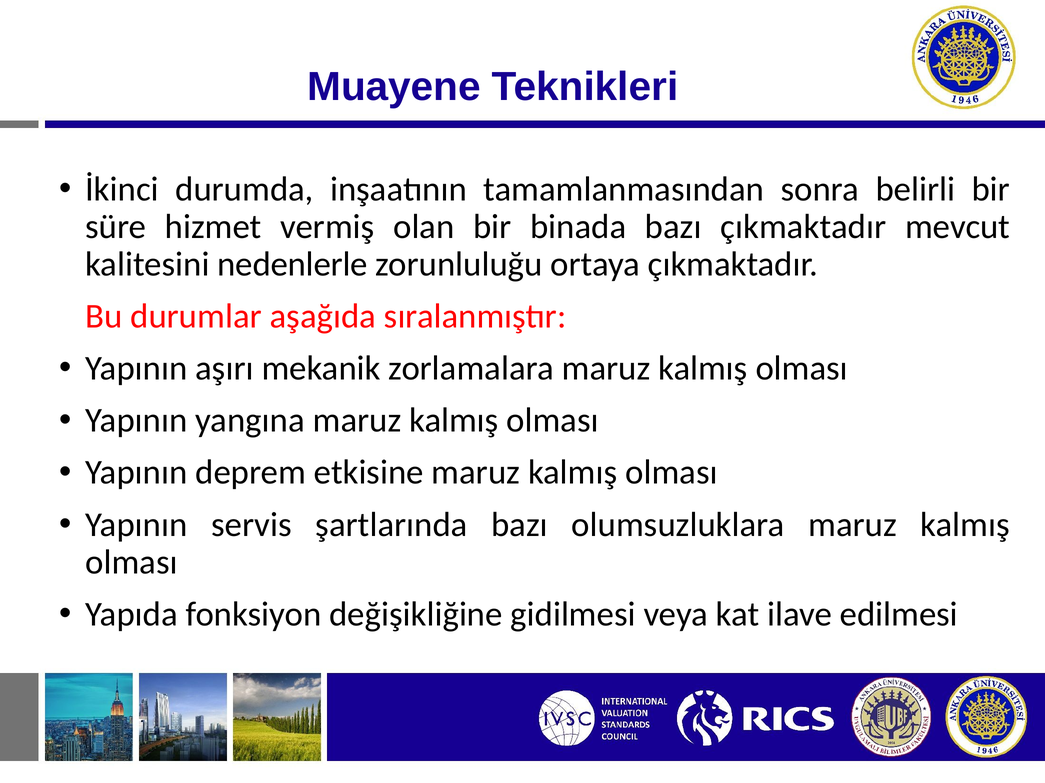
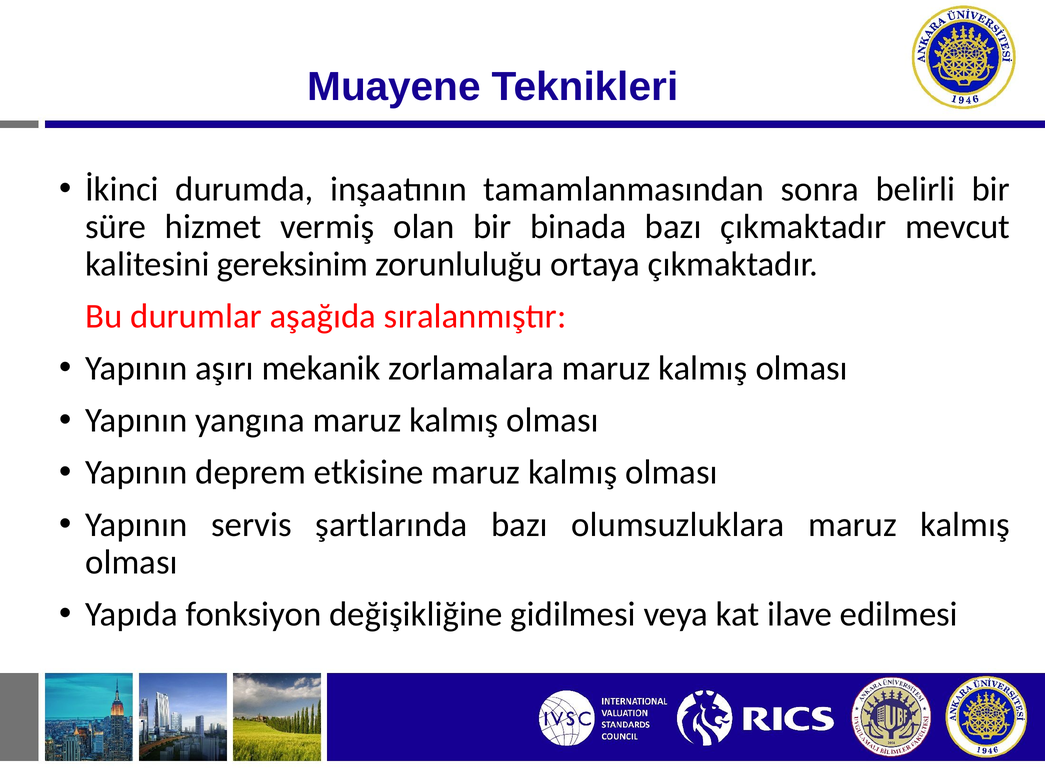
nedenlerle: nedenlerle -> gereksinim (293, 264)
